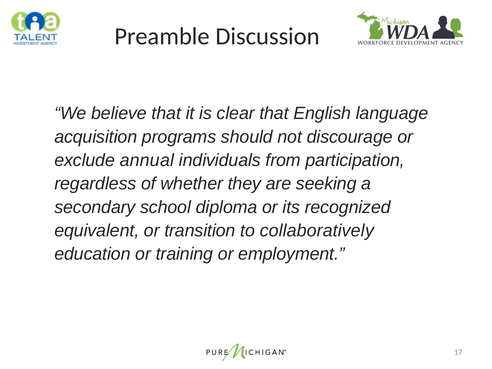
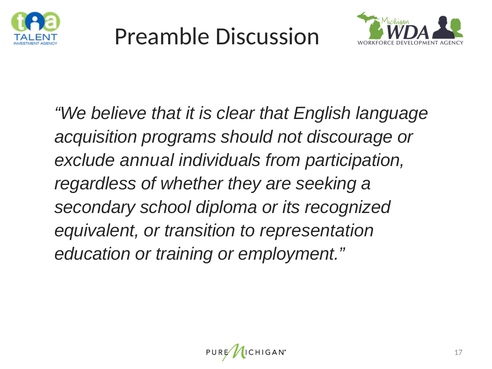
collaboratively: collaboratively -> representation (317, 231)
